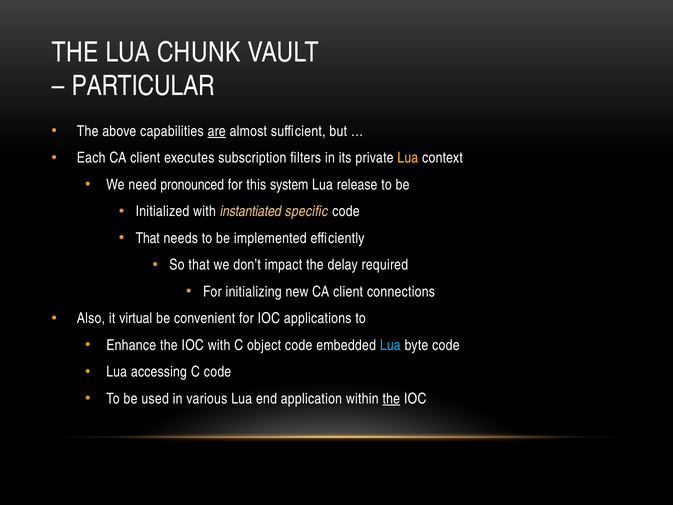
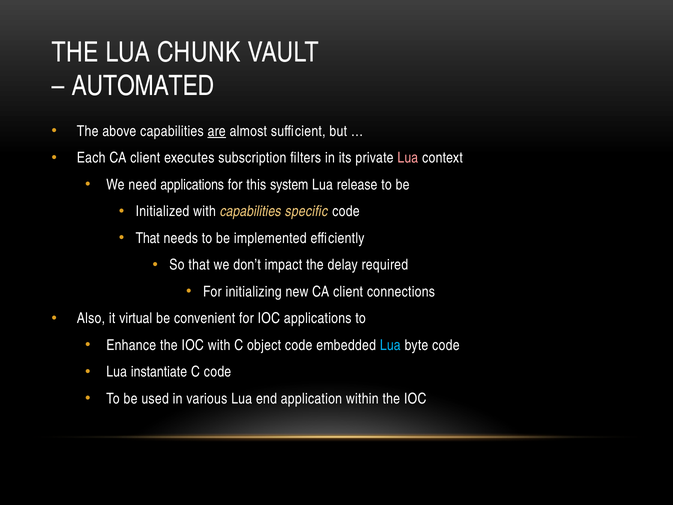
PARTICULAR: PARTICULAR -> AUTOMATED (143, 86)
Lua colour: yellow -> pink (408, 158)
need pronounced: pronounced -> applications (192, 185)
with instantiated: instantiated -> capabilities (251, 211)
accessing: accessing -> instantiate (159, 372)
the underline: present -> none (391, 398)
